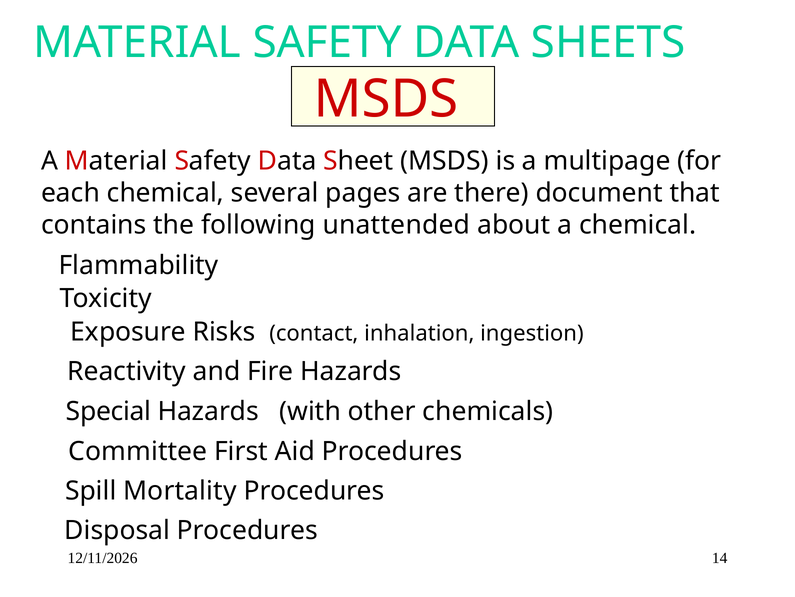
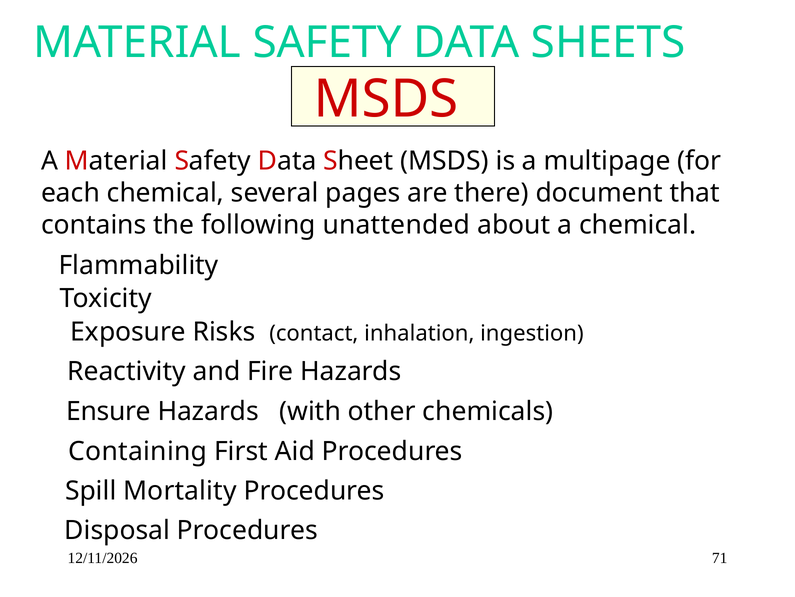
Special: Special -> Ensure (109, 411)
Committee: Committee -> Containing (138, 451)
14: 14 -> 71 (720, 558)
